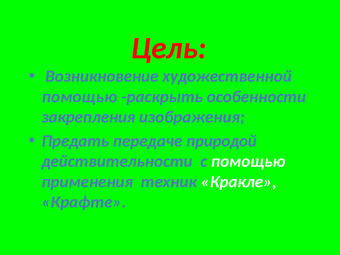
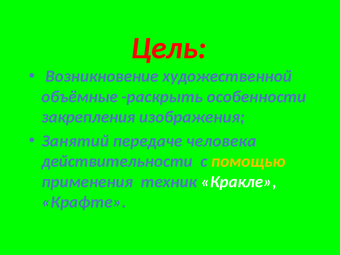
помощью: помощью -> объёмные (80, 97)
Предать: Предать -> Занятий (75, 141)
природой: природой -> человека (221, 141)
помощью colour: white -> yellow (248, 161)
